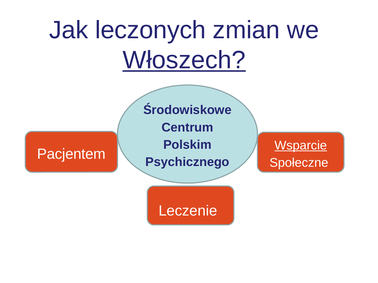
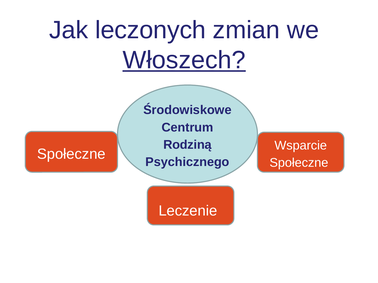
Polskim: Polskim -> Rodziną (188, 145)
Wsparcie underline: present -> none (301, 146)
Pacjentem: Pacjentem -> Społeczne (71, 154)
